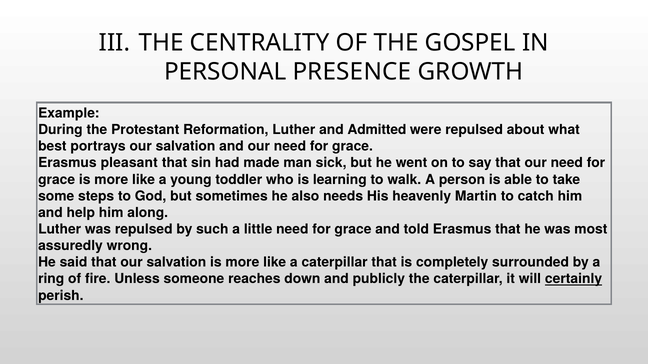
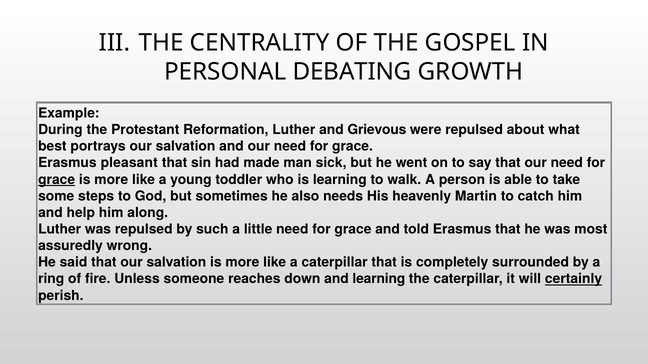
PRESENCE: PRESENCE -> DEBATING (352, 72)
Admitted: Admitted -> Grievous (377, 130)
grace underline: none -> present (57, 180)
and publicly: publicly -> learning (379, 279)
